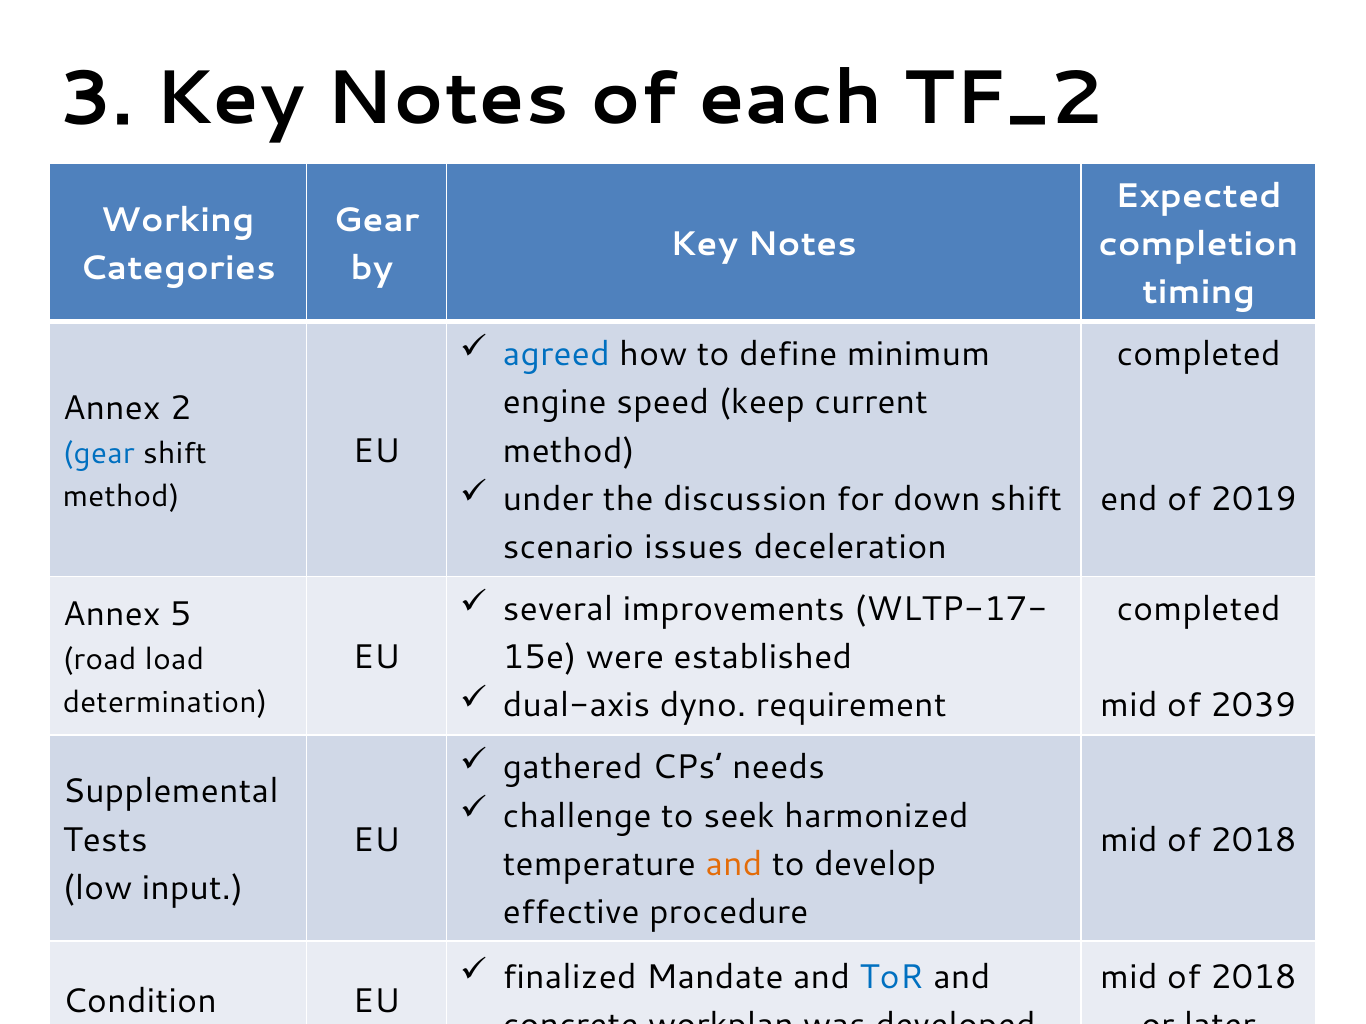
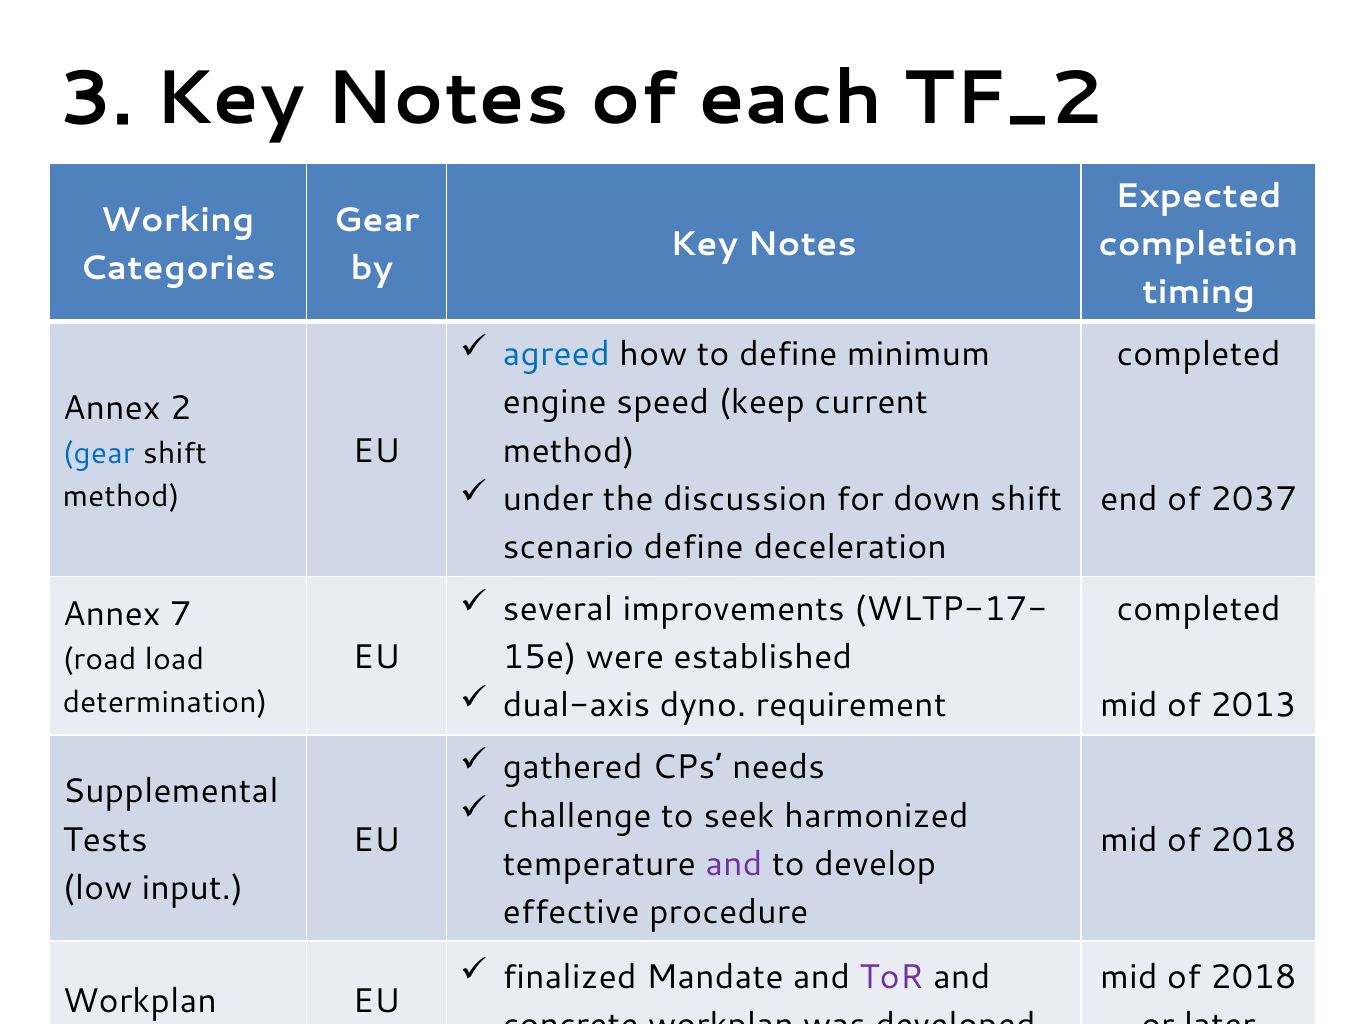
2019: 2019 -> 2037 (1254, 499)
scenario issues: issues -> define (694, 548)
Annex 5: 5 -> 7 (181, 615)
2039: 2039 -> 2013 (1253, 706)
and colour: orange -> purple (734, 864)
ToR colour: blue -> purple (892, 978)
Condition: Condition -> Workplan (140, 1002)
